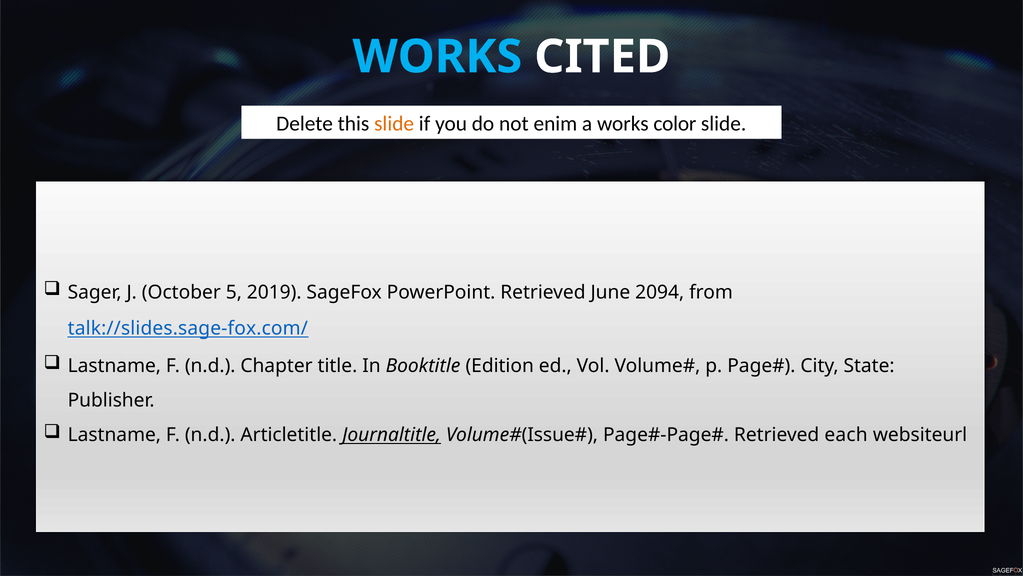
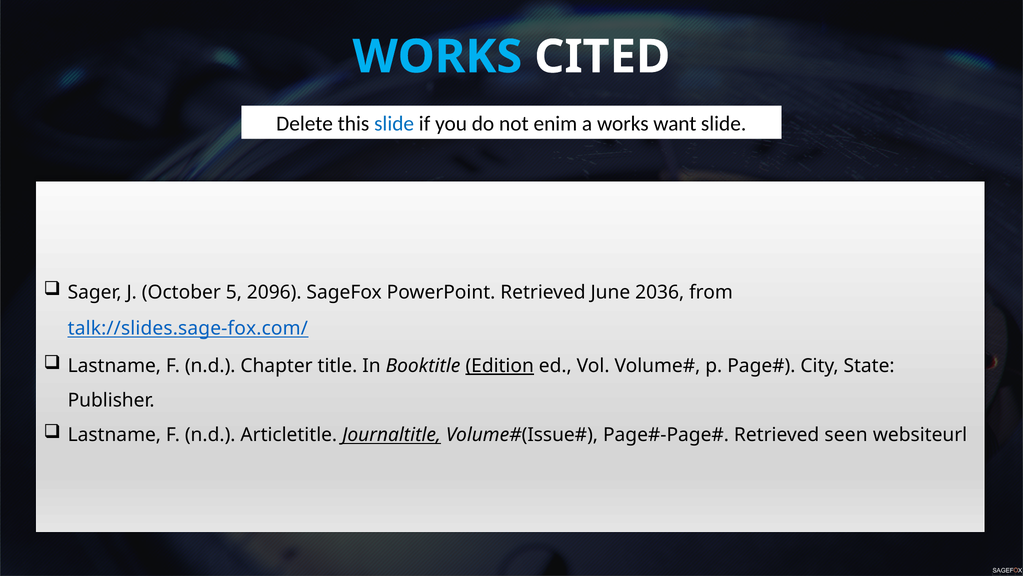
slide colour: orange -> blue (394, 124)
color: color -> want (675, 124)
2019: 2019 -> 2096 (274, 292)
2094: 2094 -> 2036 (660, 292)
Edition underline: none -> present (500, 366)
each: each -> seen (846, 435)
